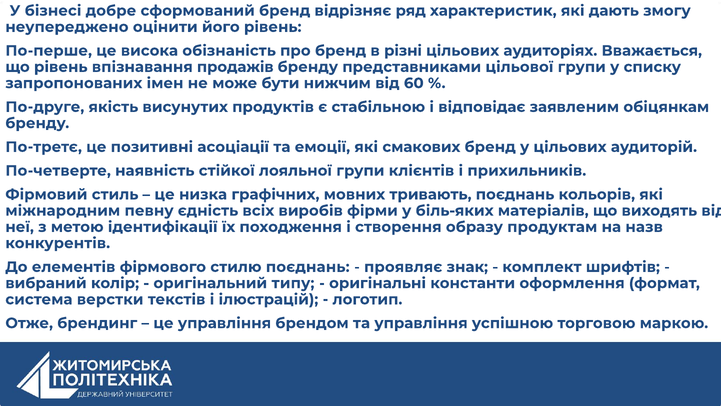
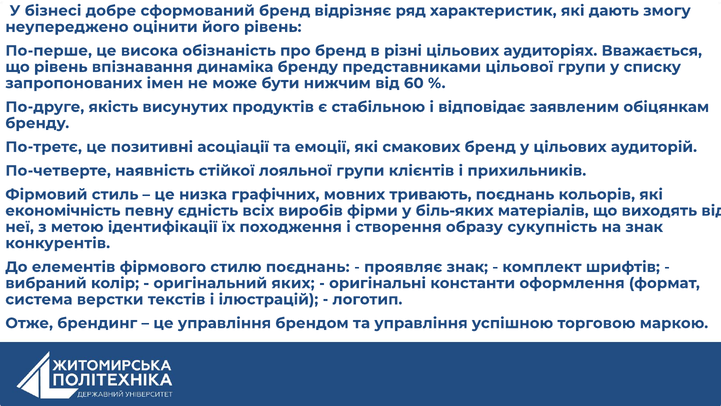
продажів: продажів -> динаміка (235, 67)
міжнародним: міжнародним -> економічність (63, 210)
продуктам: продуктам -> сукупність (552, 227)
на назв: назв -> знак (644, 227)
типу: типу -> яких (293, 283)
